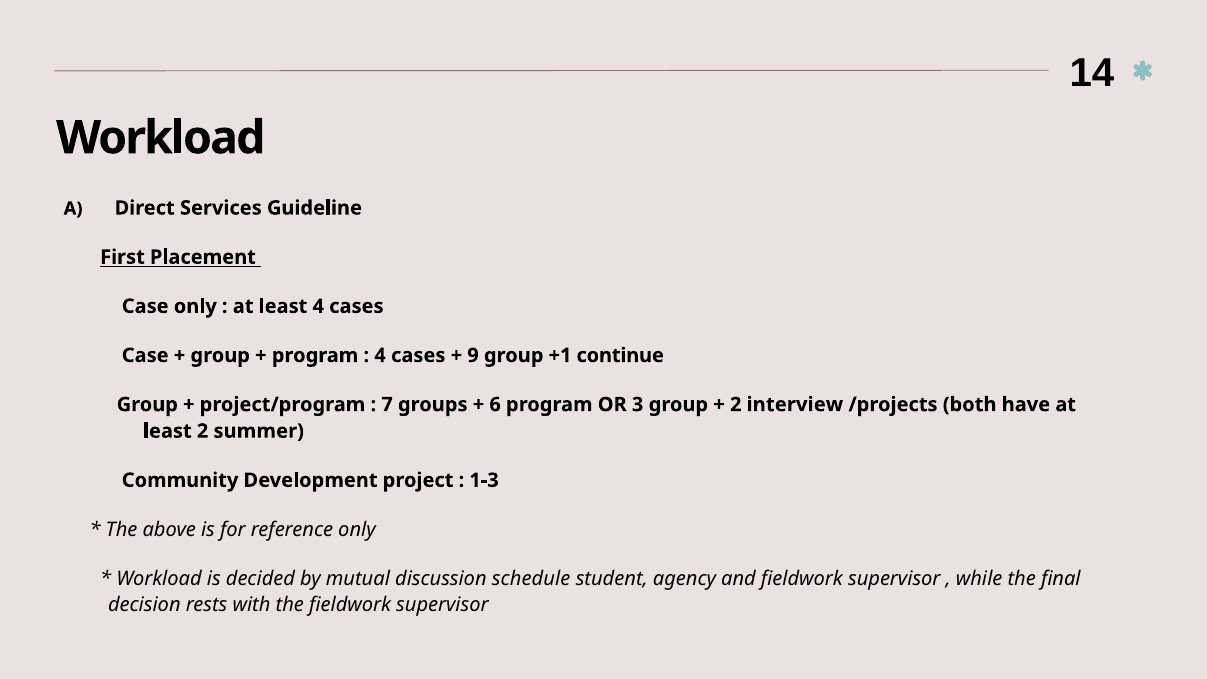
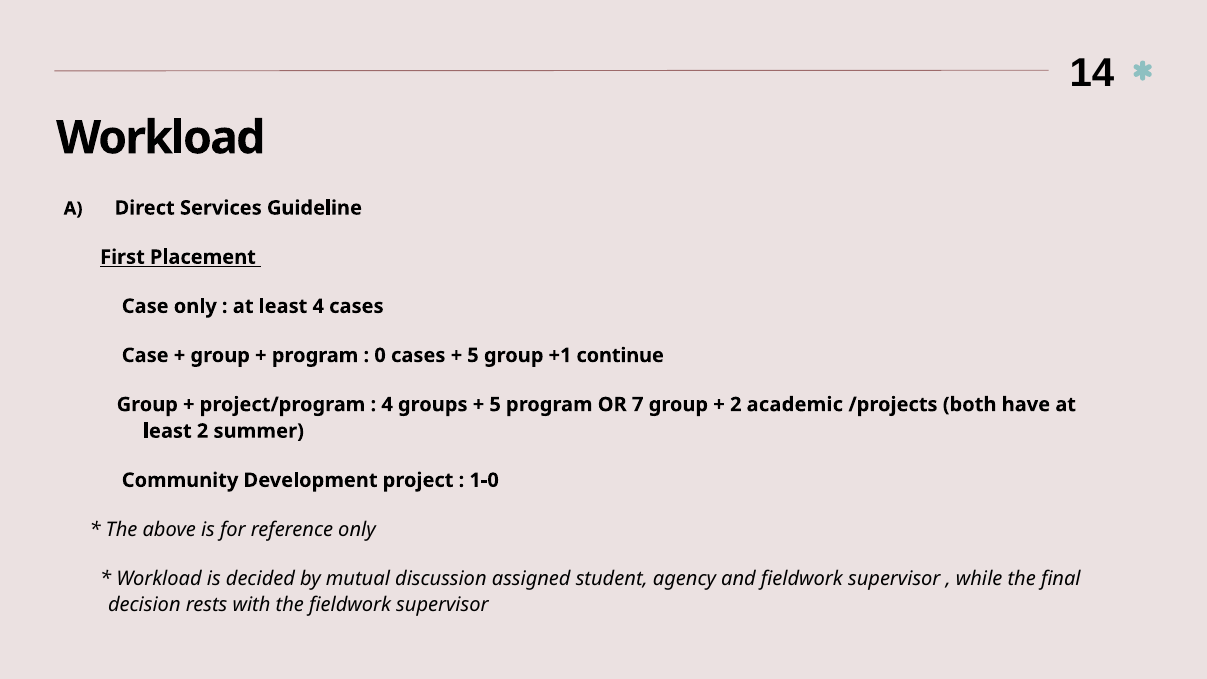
4: 4 -> 0 (380, 355)
9: 9 -> 5 (473, 355)
7: 7 -> 4 (387, 405)
6: 6 -> 5 (495, 405)
3: 3 -> 7 (638, 405)
interview: interview -> academic (795, 405)
1-3: 1-3 -> 1-0 (484, 480)
schedule: schedule -> assigned (531, 578)
